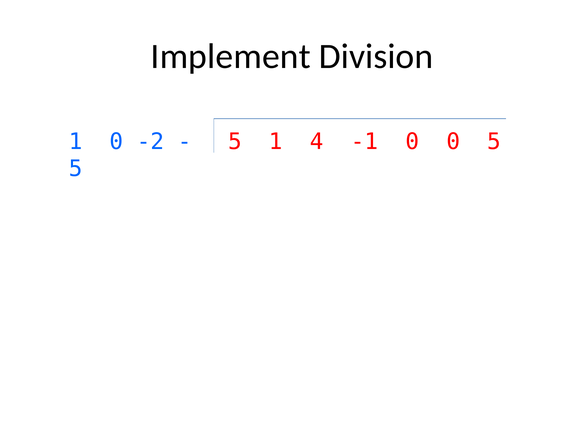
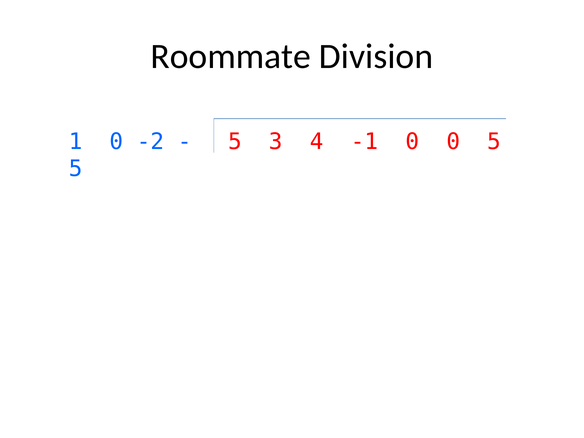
Implement: Implement -> Roommate (231, 57)
1: 1 -> 3 (276, 142)
